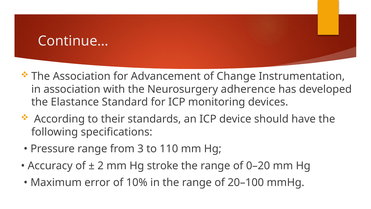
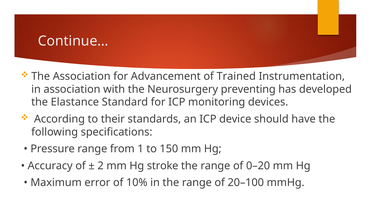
Change: Change -> Trained (236, 76)
adherence: adherence -> preventing (248, 89)
3: 3 -> 1 (141, 149)
110: 110 -> 150 (169, 149)
